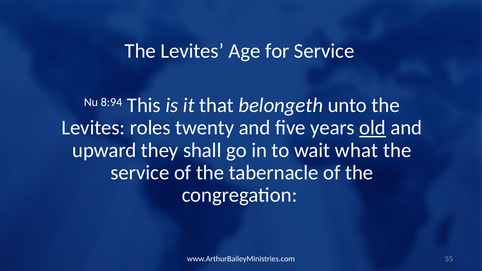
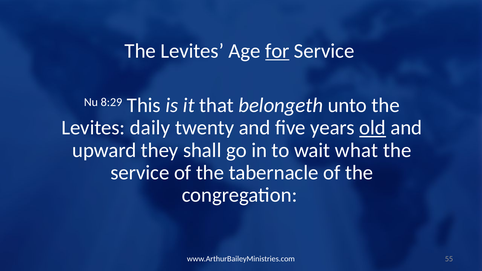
for underline: none -> present (277, 51)
8:94: 8:94 -> 8:29 (111, 102)
roles: roles -> daily (150, 128)
